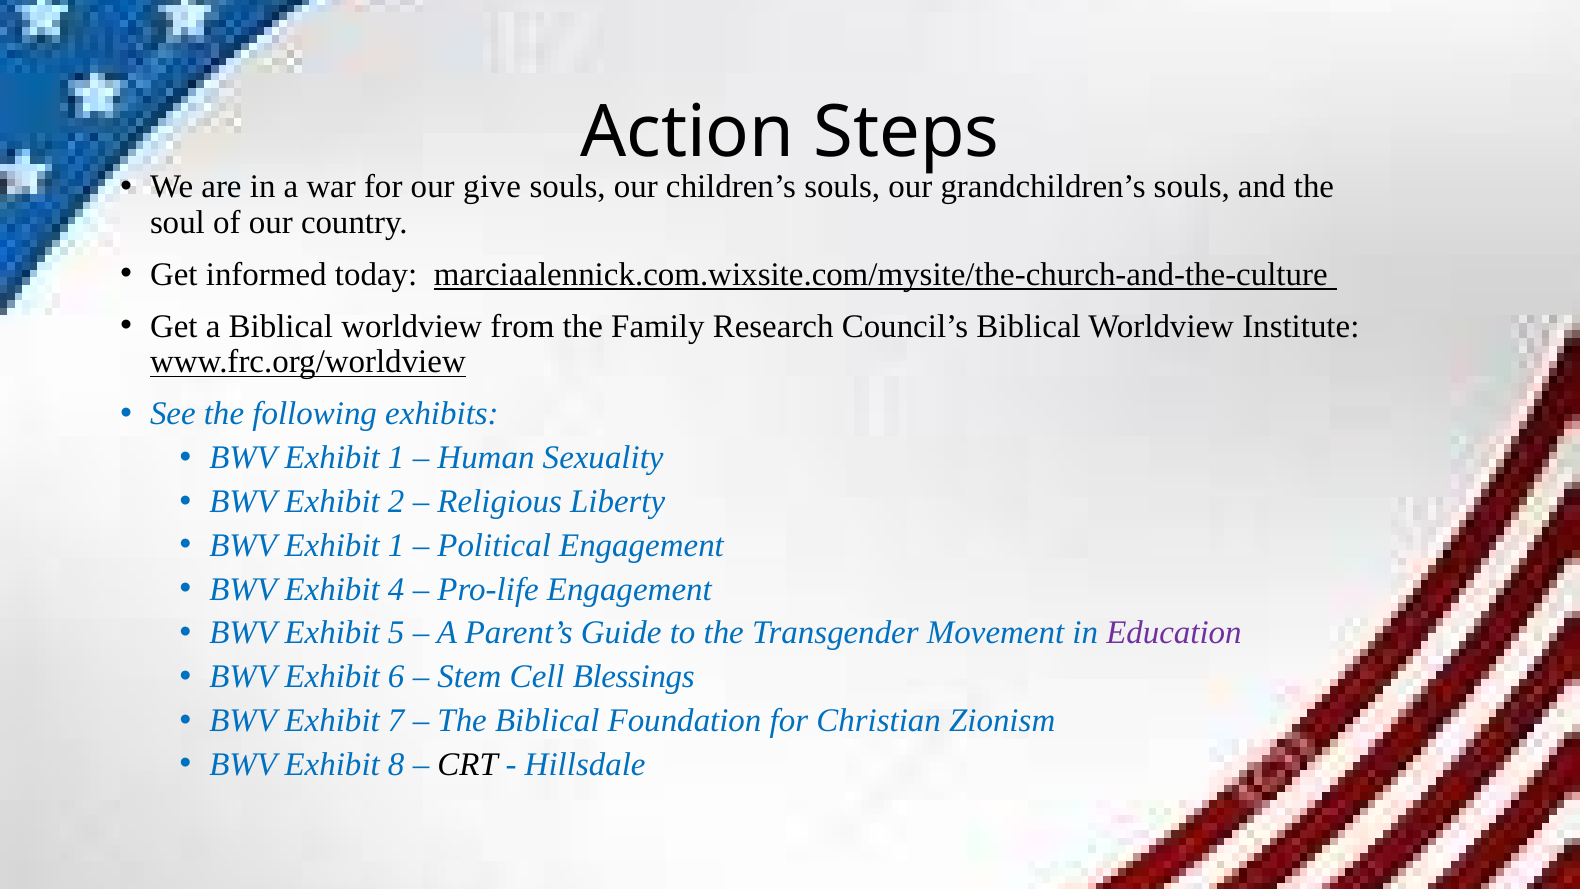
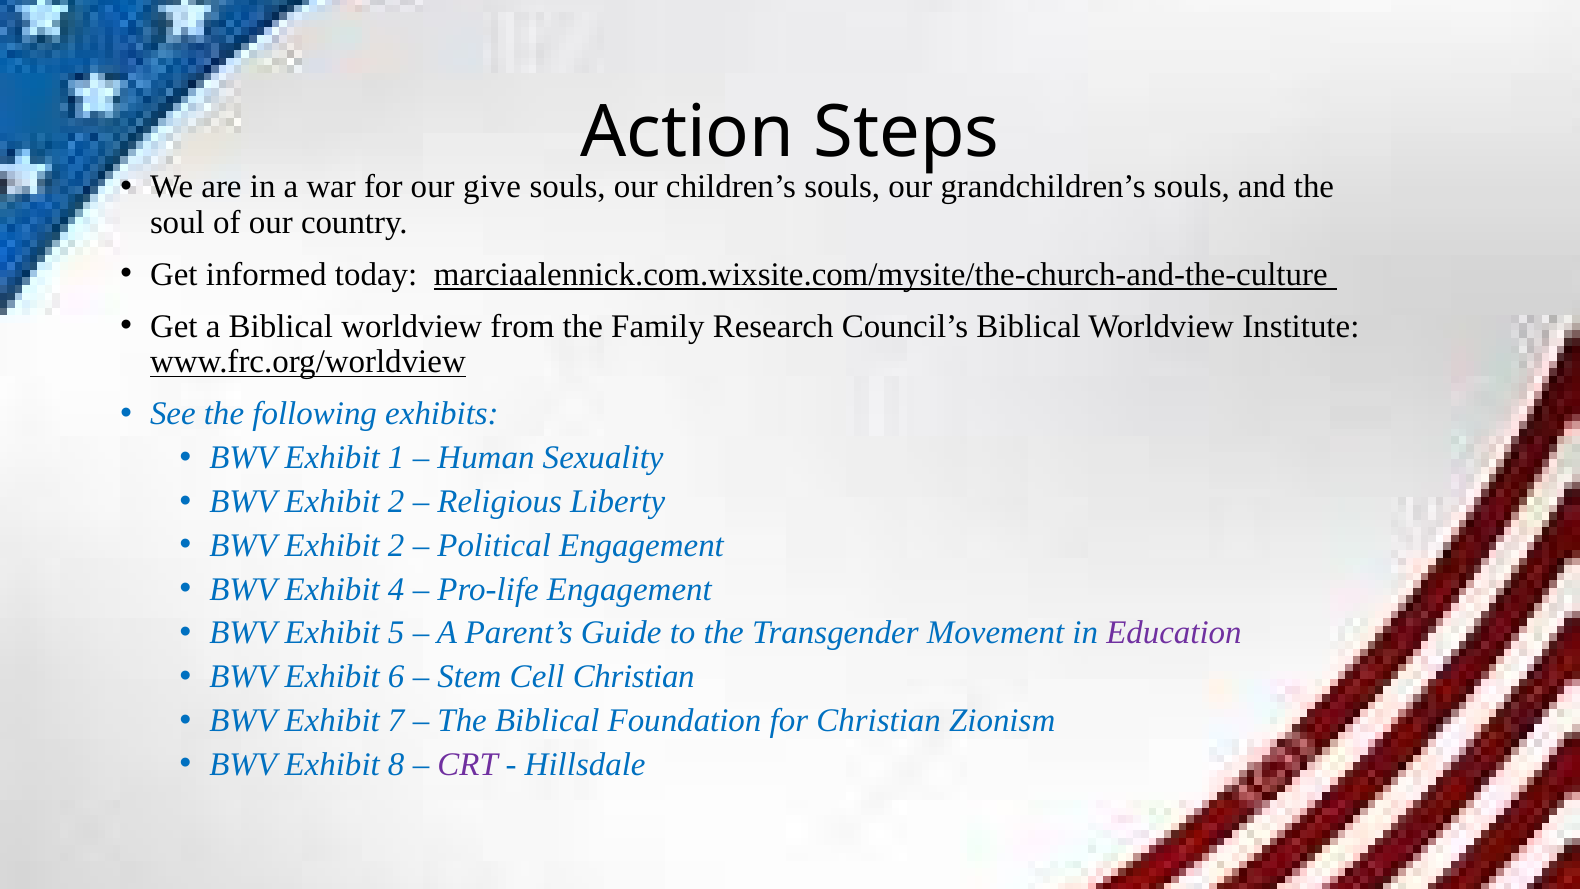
1: 1 -> 2 (396, 545)
Cell Blessings: Blessings -> Christian (634, 677)
CRT colour: black -> purple (468, 764)
